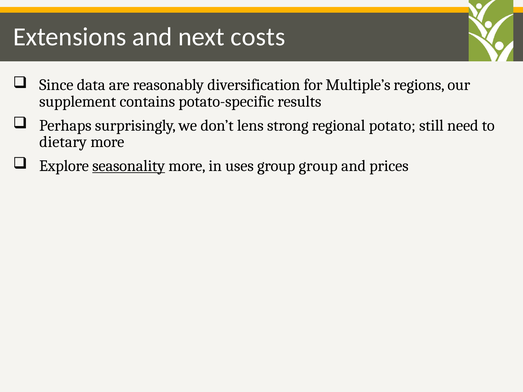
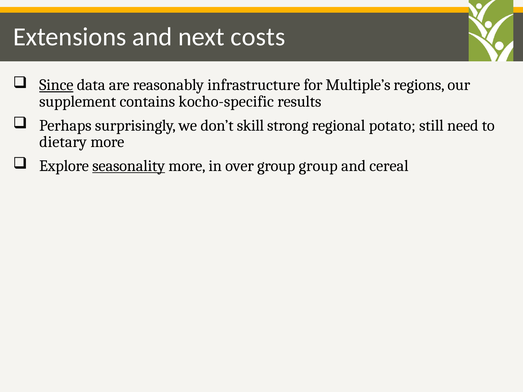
Since underline: none -> present (56, 85)
diversification: diversification -> infrastructure (254, 85)
potato-specific: potato-specific -> kocho-specific (226, 102)
lens: lens -> skill (250, 125)
uses: uses -> over (240, 166)
prices: prices -> cereal (389, 166)
